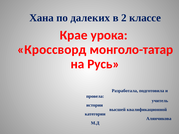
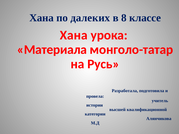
2: 2 -> 8 (124, 18)
Крае: Крае -> Хана (74, 35)
Кроссворд: Кроссворд -> Материала (52, 50)
